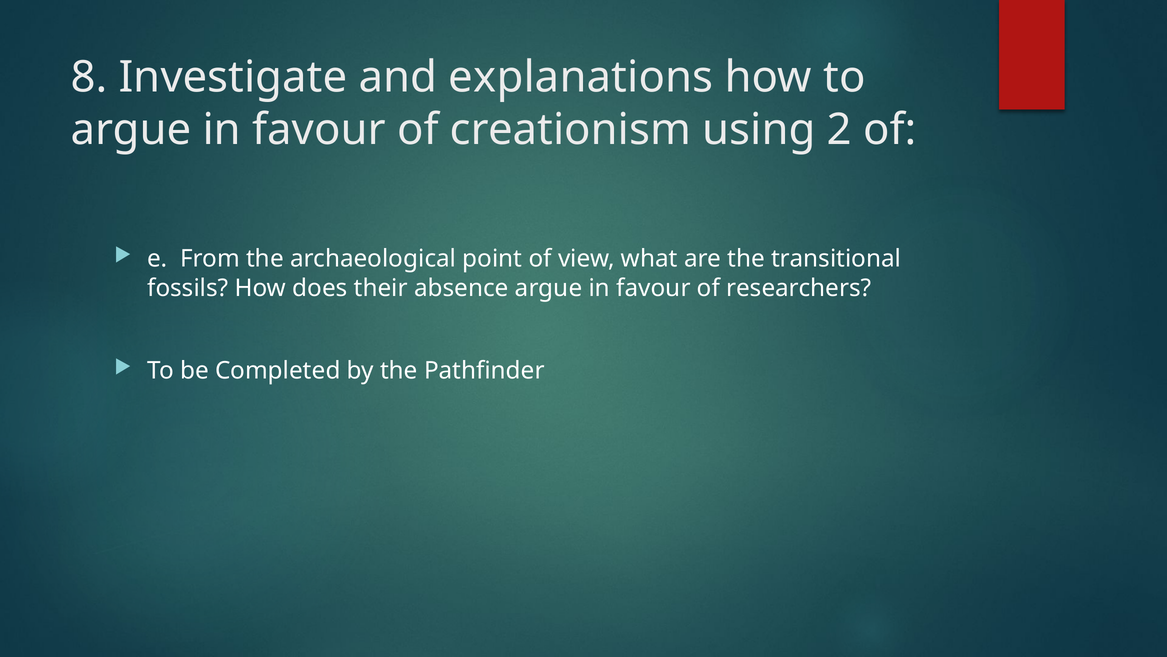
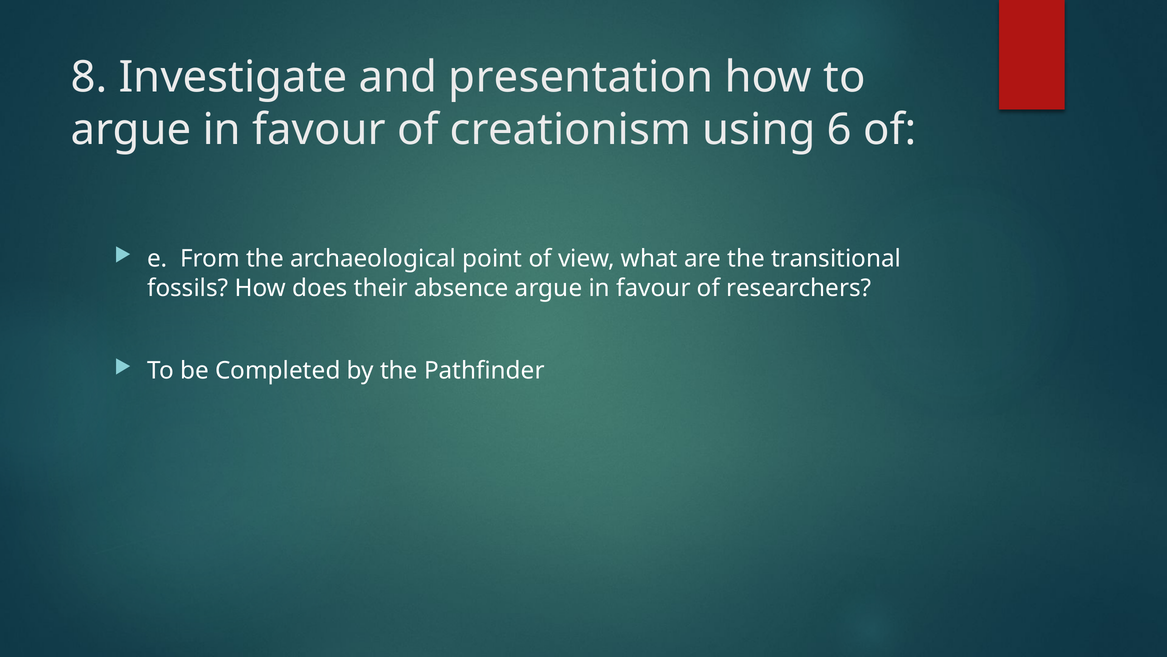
explanations: explanations -> presentation (581, 77)
2: 2 -> 6 (840, 130)
